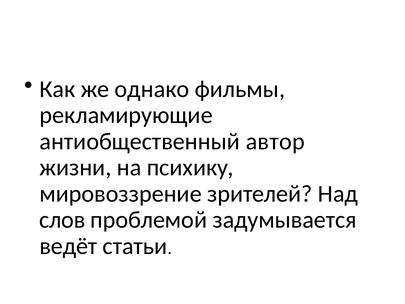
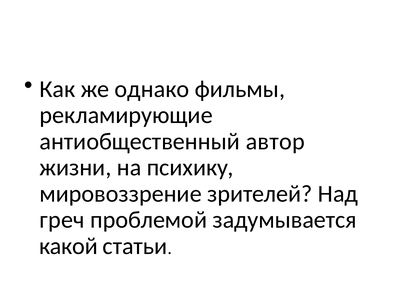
слов: слов -> греч (62, 220)
ведёт: ведёт -> какой (68, 246)
